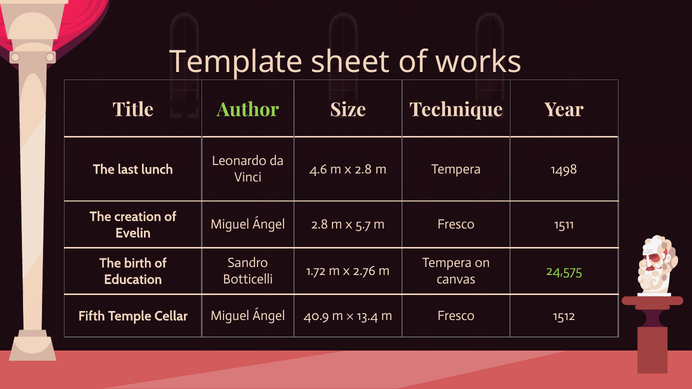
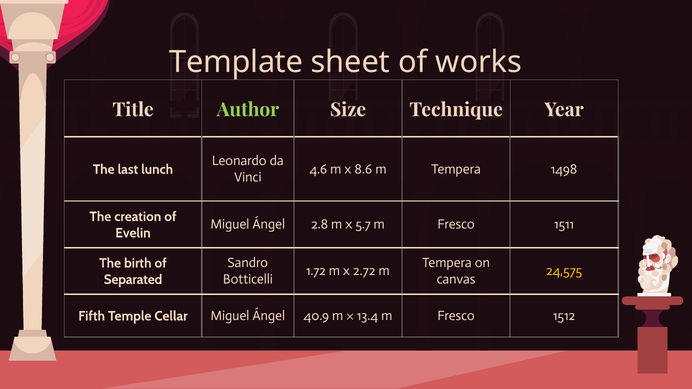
x 2.8: 2.8 -> 8.6 (363, 169)
2.76: 2.76 -> 2.72 (364, 271)
24,575 colour: light green -> yellow (564, 271)
Education: Education -> Separated (133, 280)
